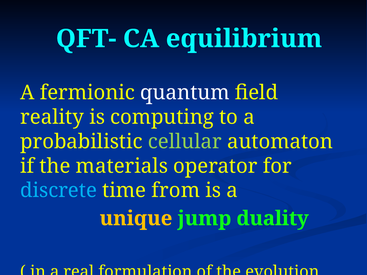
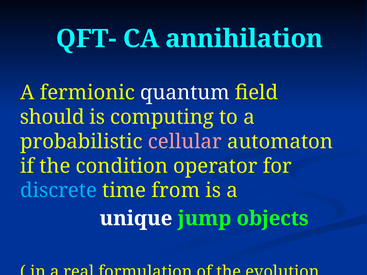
equilibrium: equilibrium -> annihilation (244, 39)
reality: reality -> should (52, 117)
cellular colour: light green -> pink (185, 142)
materials: materials -> condition (122, 166)
unique colour: yellow -> white (136, 219)
duality: duality -> objects (273, 219)
